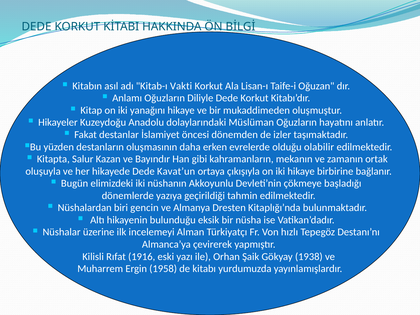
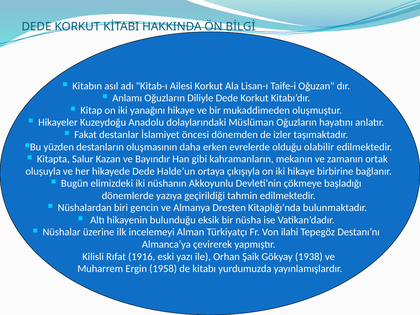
Vakti: Vakti -> Ailesi (181, 86)
Kavat’un: Kavat’un -> Halde’un (176, 171)
hızlı: hızlı -> ilahi (290, 232)
